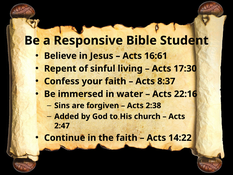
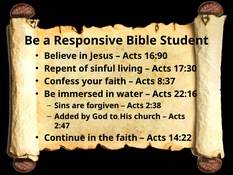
16:61: 16:61 -> 16:90 (156, 56)
